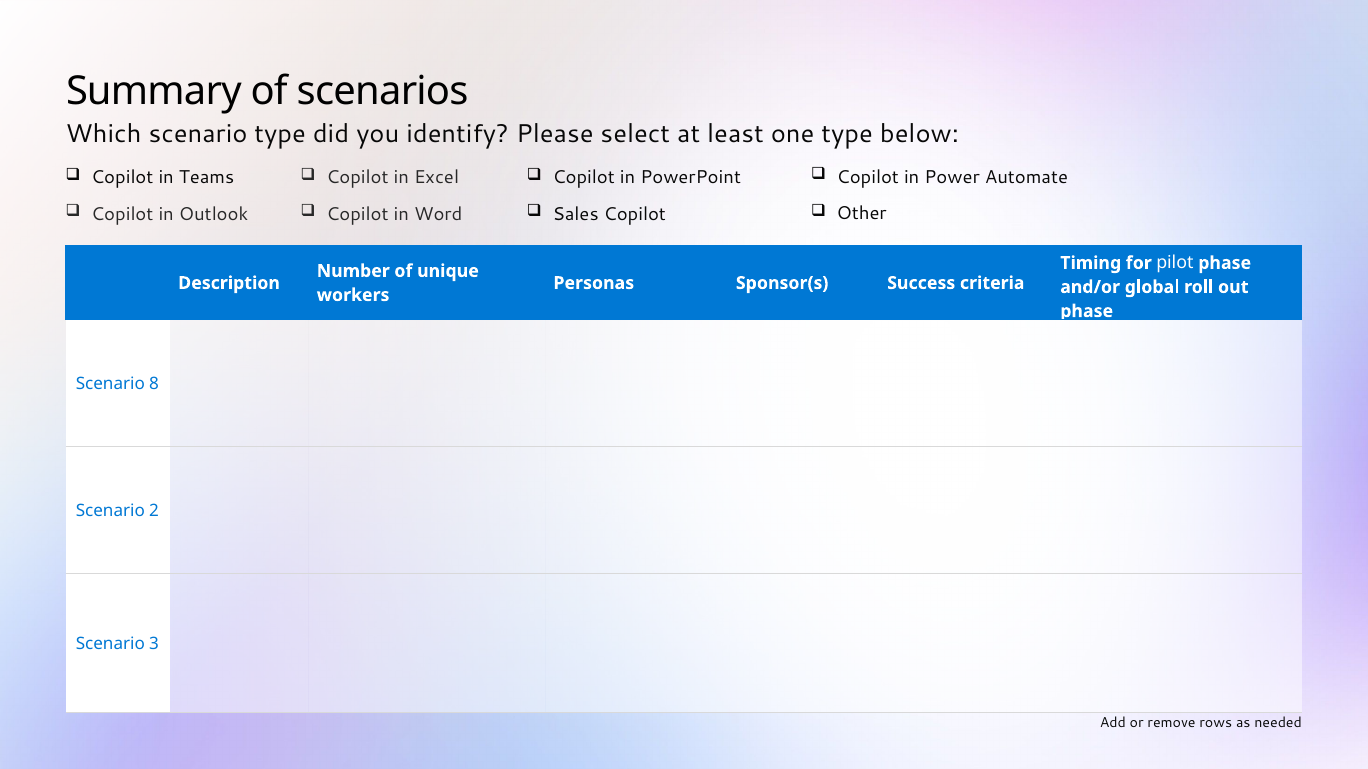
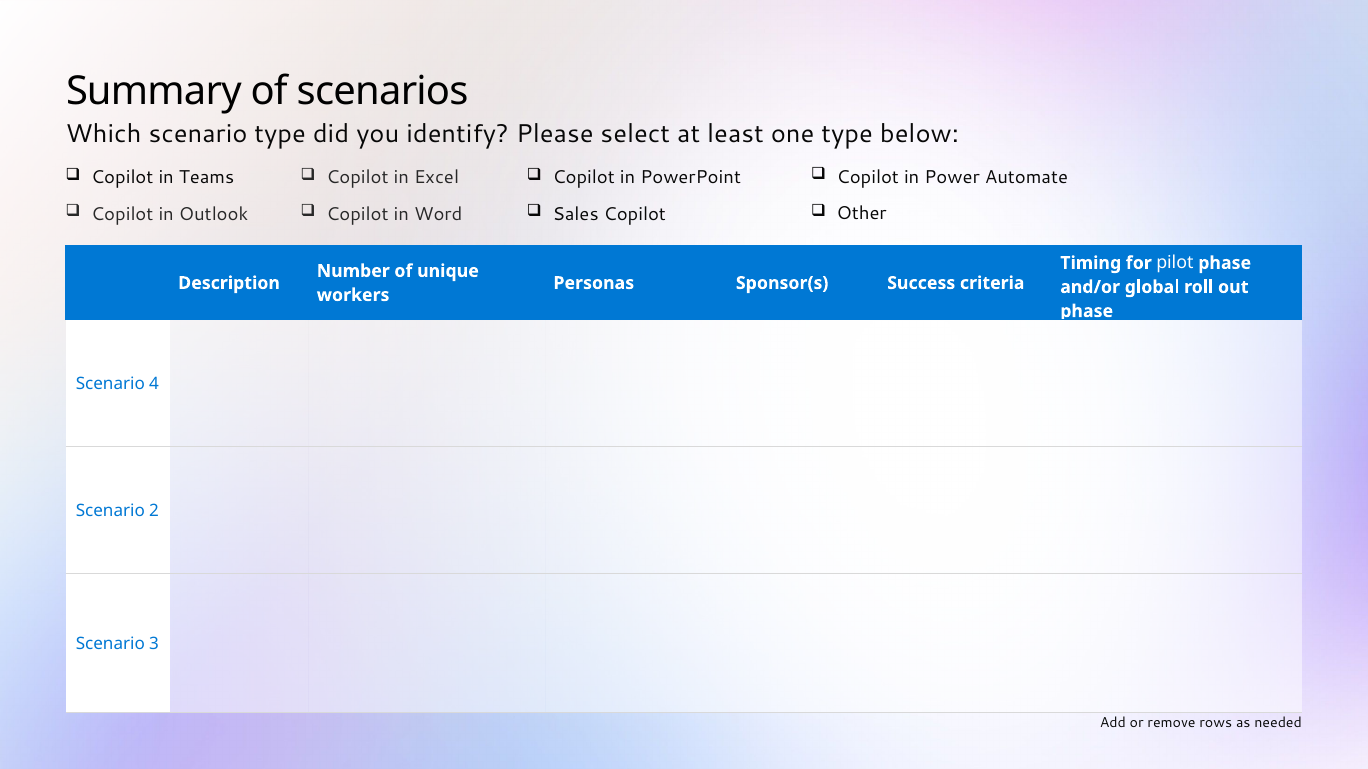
8: 8 -> 4 (154, 384)
